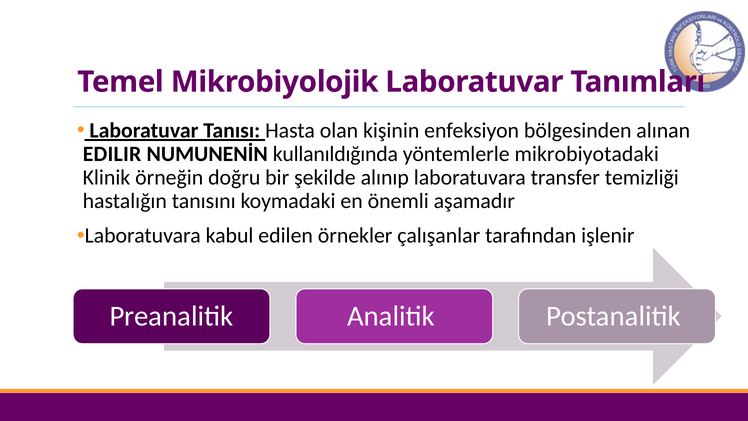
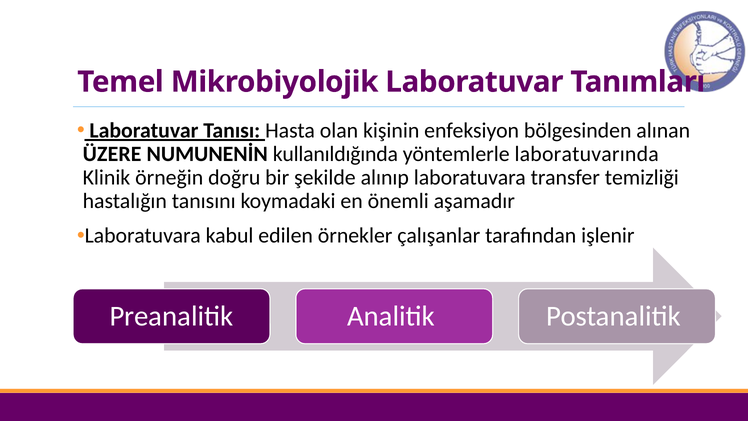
EDILIR: EDILIR -> ÜZERE (112, 154)
mikrobiyotadaki: mikrobiyotadaki -> laboratuvarında (587, 154)
